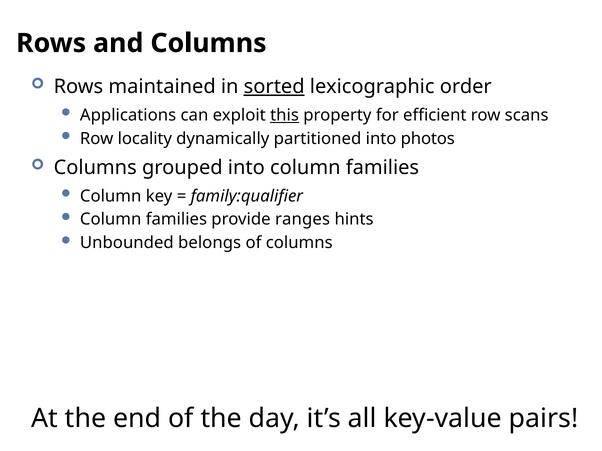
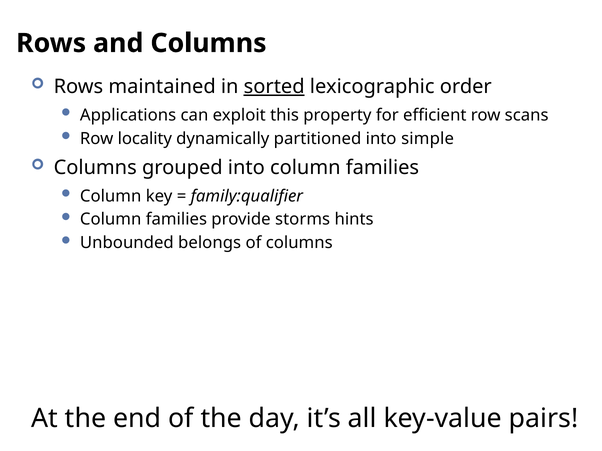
this underline: present -> none (285, 115)
photos: photos -> simple (428, 139)
ranges: ranges -> storms (303, 220)
